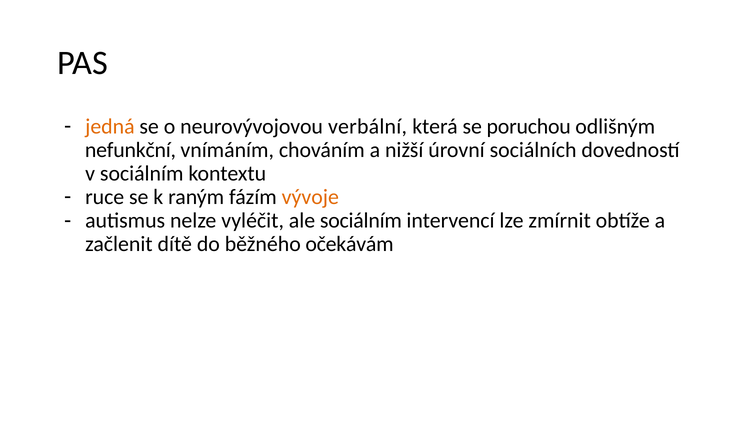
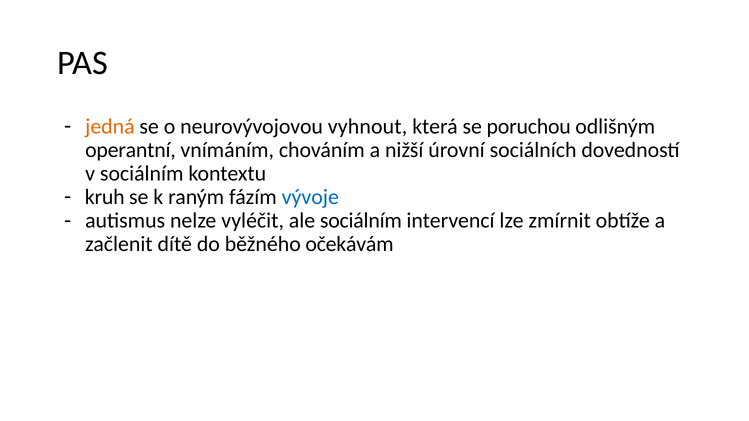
verbální: verbální -> vyhnout (368, 127)
nefunkční: nefunkční -> operantní (130, 150)
ruce: ruce -> kruh (105, 197)
vývoje colour: orange -> blue (310, 197)
